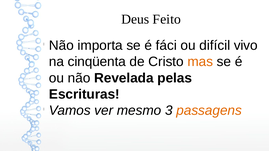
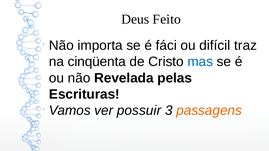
vivo: vivo -> traz (246, 46)
mas colour: orange -> blue (200, 62)
mesmo: mesmo -> possuir (139, 111)
